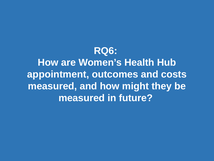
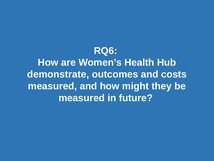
appointment: appointment -> demonstrate (58, 74)
